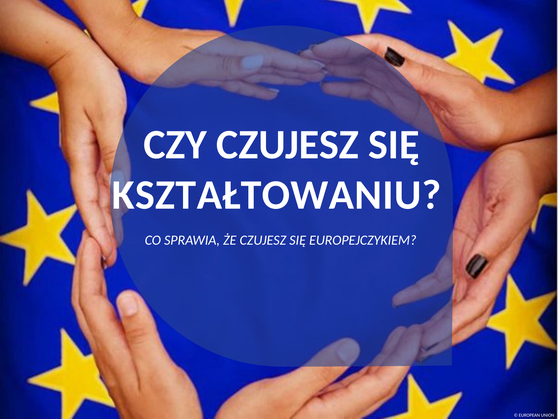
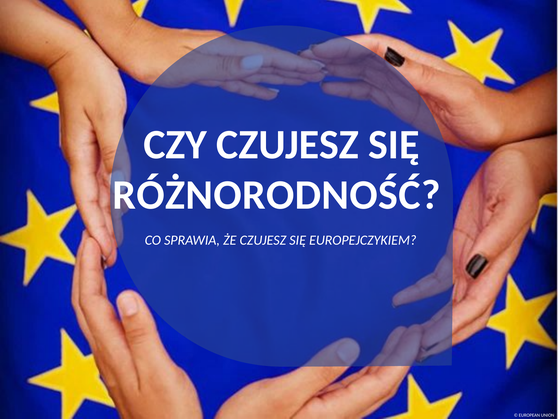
KSZTAŁTOWANIU: KSZTAŁTOWANIU -> RÓŻNORODNOŚĆ (276, 195)
